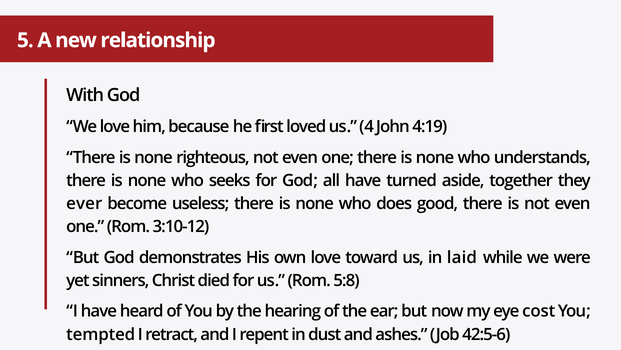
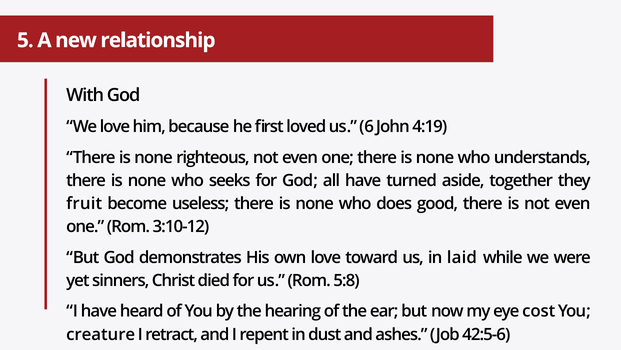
4: 4 -> 6 (367, 127)
ever: ever -> fruit (84, 204)
tempted: tempted -> creature (101, 335)
